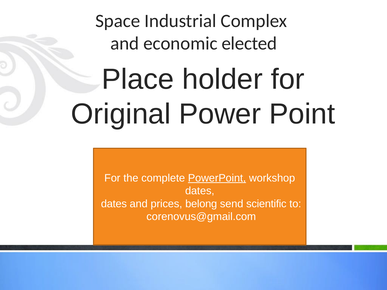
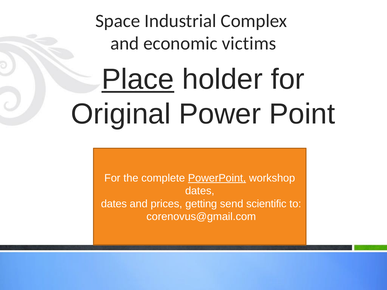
elected: elected -> victims (249, 44)
Place underline: none -> present (138, 79)
belong: belong -> getting (201, 204)
